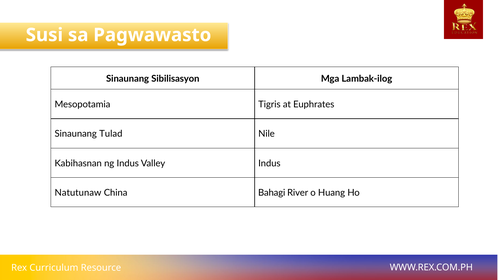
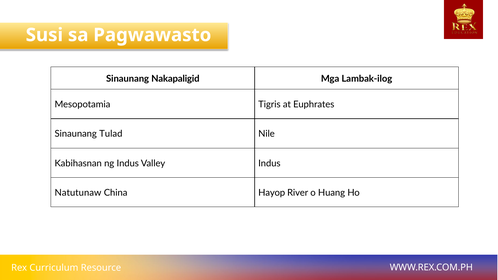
Sibilisasyon: Sibilisasyon -> Nakapaligid (175, 79)
Bahagi: Bahagi -> Hayop (272, 193)
